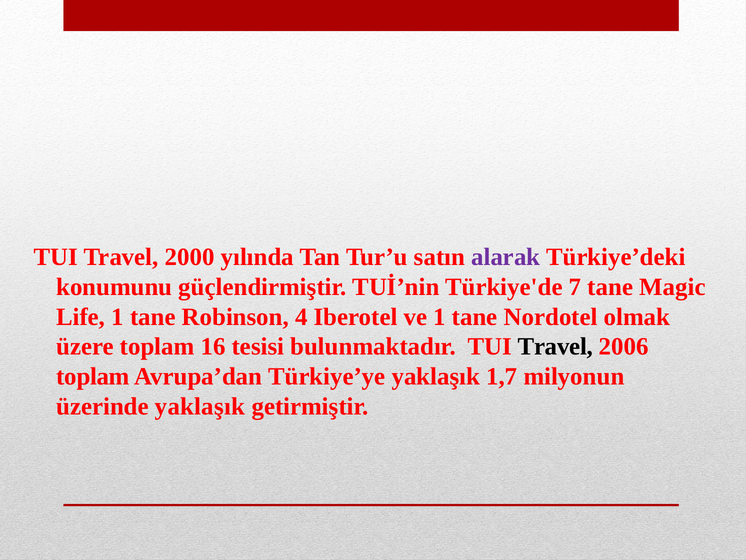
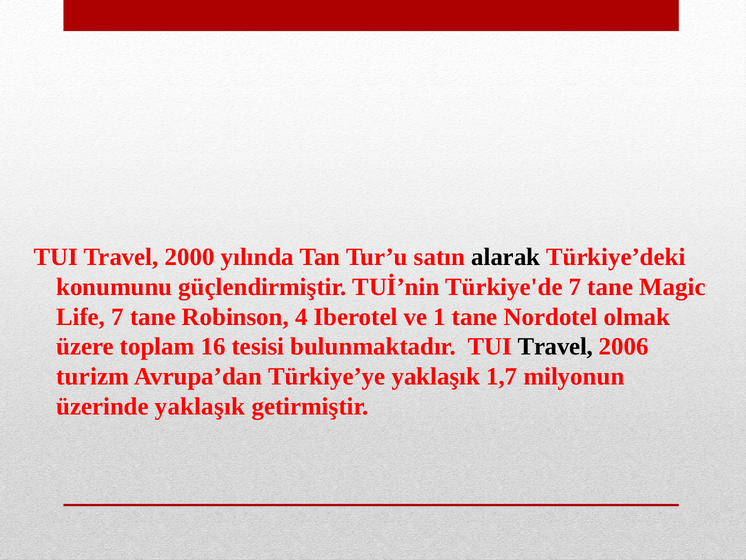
alarak colour: purple -> black (506, 257)
Life 1: 1 -> 7 (118, 317)
toplam: toplam -> turizm (93, 376)
